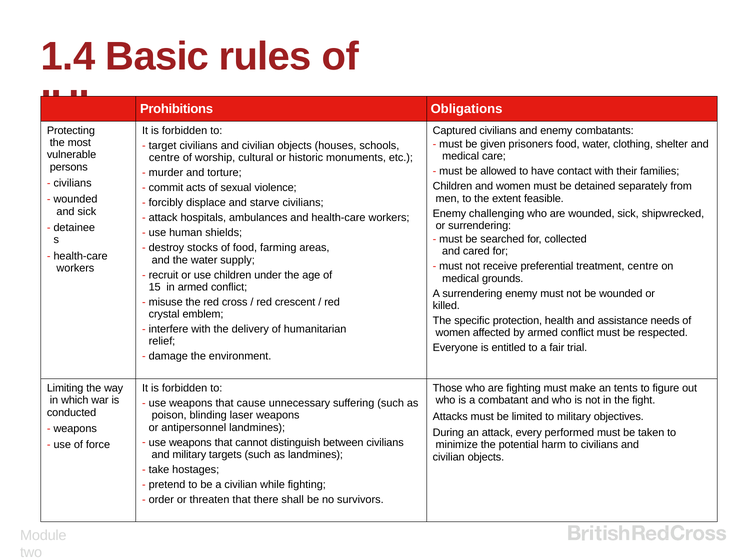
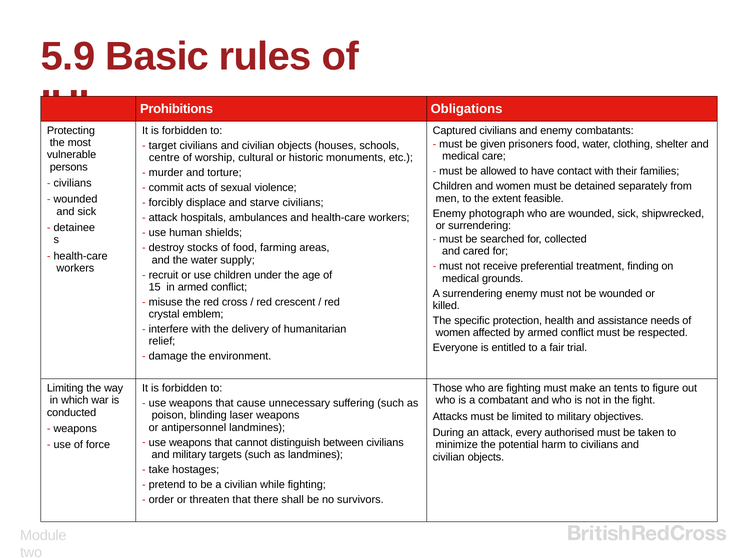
1.4: 1.4 -> 5.9 (68, 57)
challenging: challenging -> photograph (497, 214)
treatment centre: centre -> finding (643, 266)
performed: performed -> authorised (569, 433)
